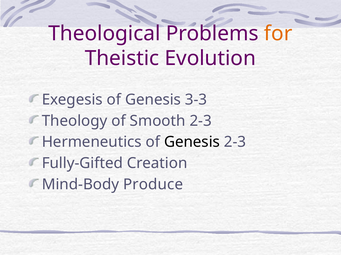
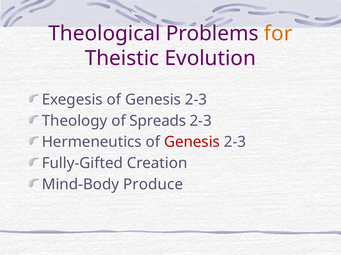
Exegesis of Genesis 3-3: 3-3 -> 2-3 (196, 100)
Smooth: Smooth -> Spreads (158, 121)
Genesis colour: black -> red (192, 142)
